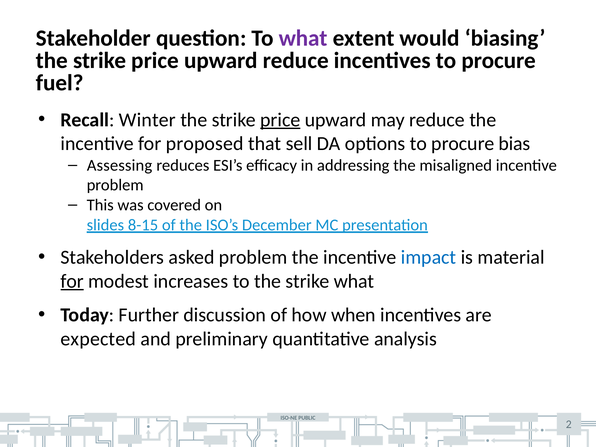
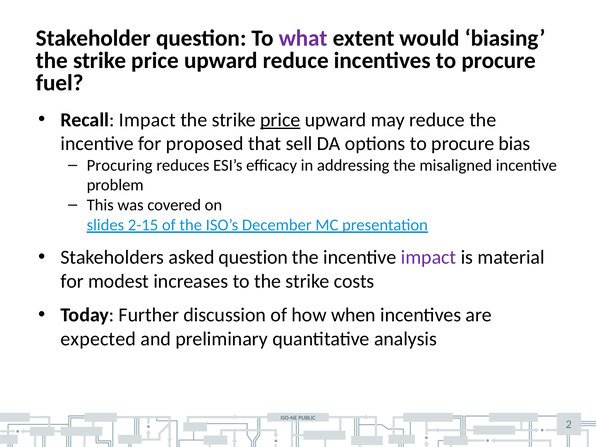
Recall Winter: Winter -> Impact (147, 120)
Assessing: Assessing -> Procuring (120, 165)
8-15: 8-15 -> 2-15 (143, 225)
asked problem: problem -> question (253, 257)
impact colour: blue -> purple (429, 257)
for underline: present -> none (72, 281)
strike what: what -> costs (354, 281)
